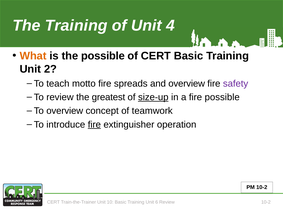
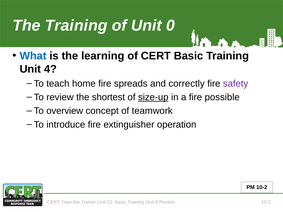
4: 4 -> 0 (170, 26)
What colour: orange -> blue (33, 56)
the possible: possible -> learning (103, 56)
2: 2 -> 4 (50, 69)
motto: motto -> home (84, 84)
and overview: overview -> correctly (187, 84)
greatest: greatest -> shortest (108, 97)
fire underline: present -> none (94, 125)
